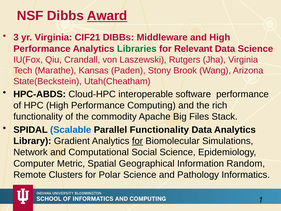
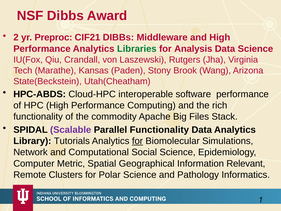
Award underline: present -> none (107, 16)
3: 3 -> 2 (16, 37)
yr Virginia: Virginia -> Preproc (53, 37)
Relevant: Relevant -> Analysis (193, 49)
Scalable colour: blue -> purple (71, 130)
Gradient: Gradient -> Tutorials (72, 141)
Random: Random -> Relevant (246, 163)
